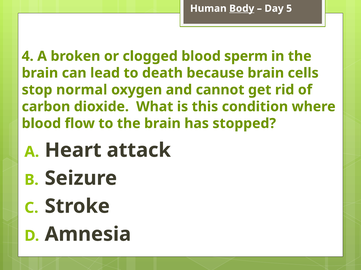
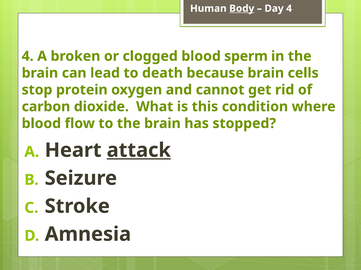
Day 5: 5 -> 4 (289, 8)
normal: normal -> protein (82, 90)
attack underline: none -> present (139, 151)
